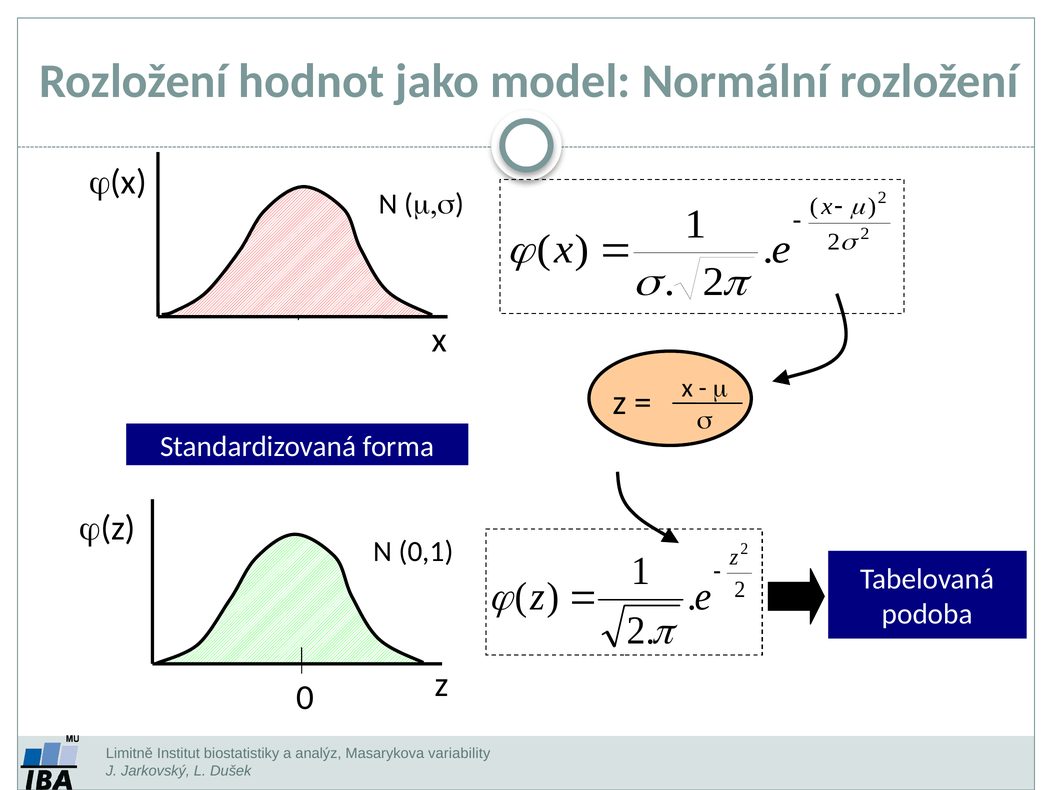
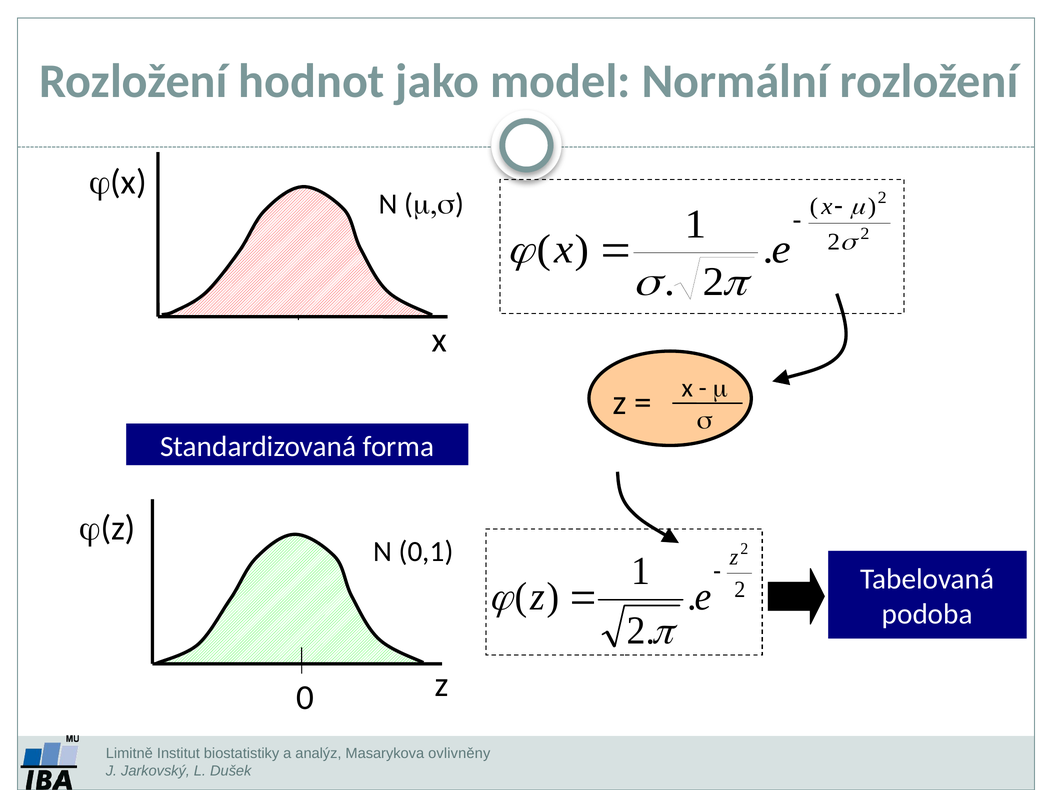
variability: variability -> ovlivněny (459, 753)
